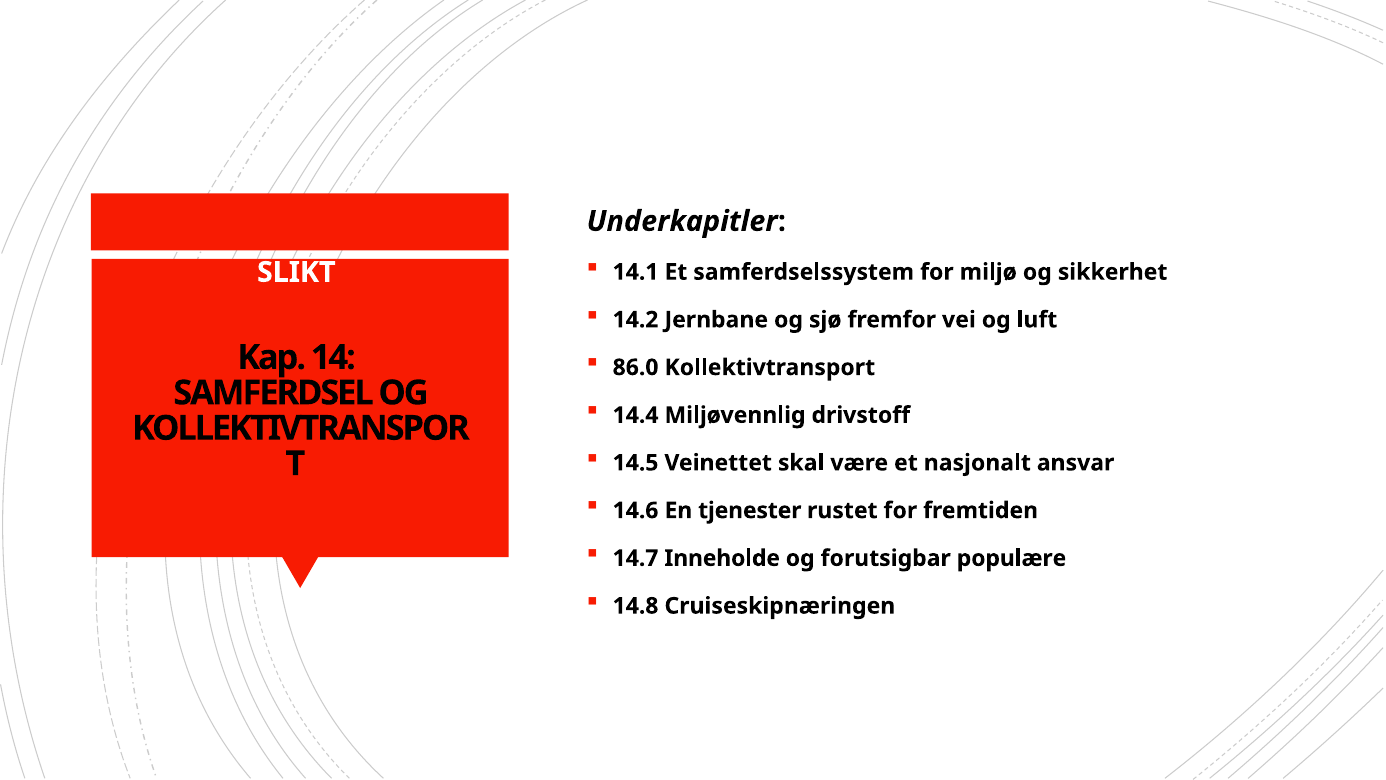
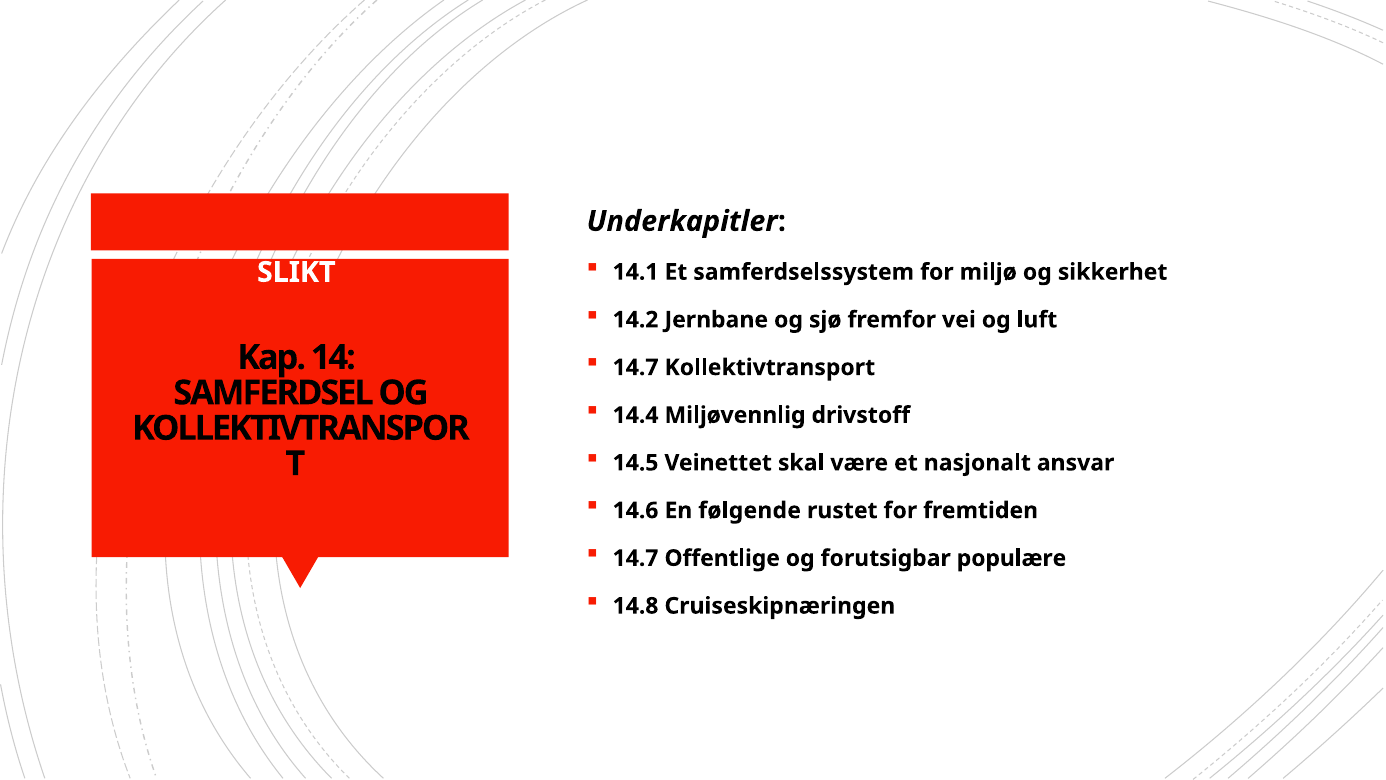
86.0: 86.0 -> 14.7 (636, 367)
tjenester: tjenester -> følgende (750, 510)
Inneholde: Inneholde -> Offentlige (722, 558)
